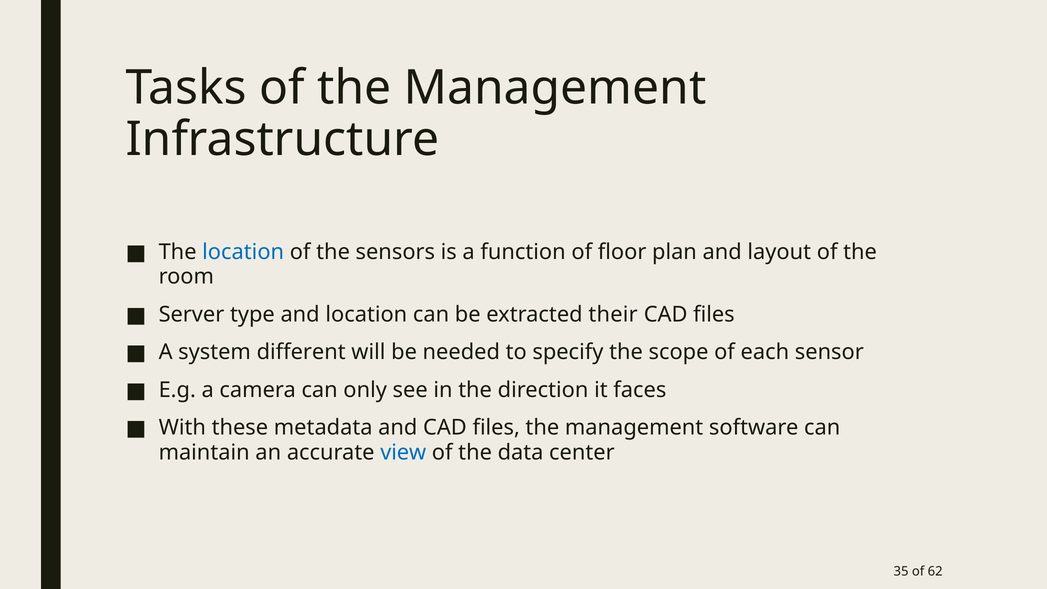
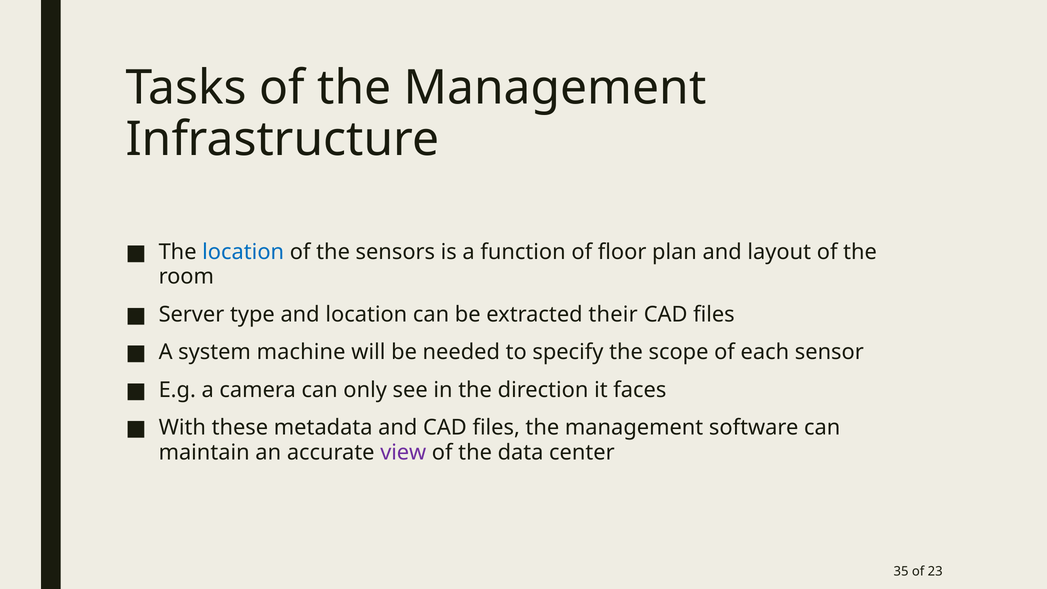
different: different -> machine (301, 352)
view colour: blue -> purple (403, 452)
62: 62 -> 23 (935, 571)
